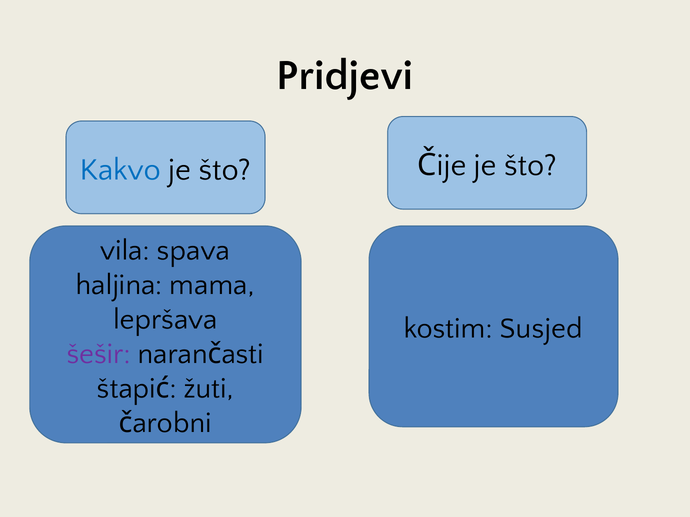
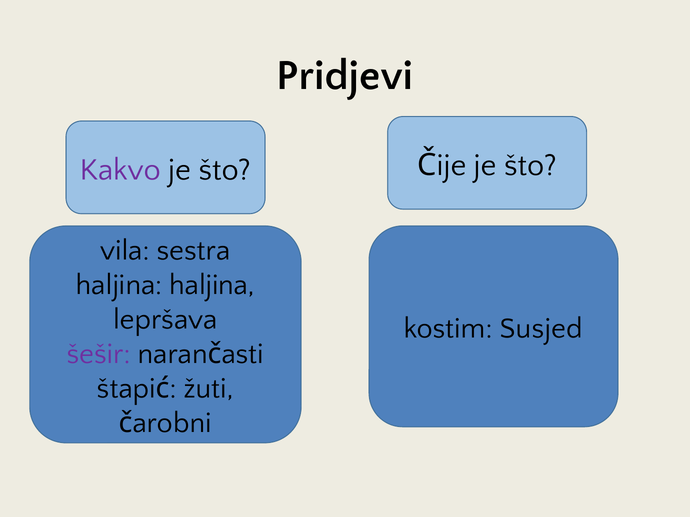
Kakvo colour: blue -> purple (120, 170)
spava: spava -> sestra (194, 250)
haljina mama: mama -> haljina (212, 285)
